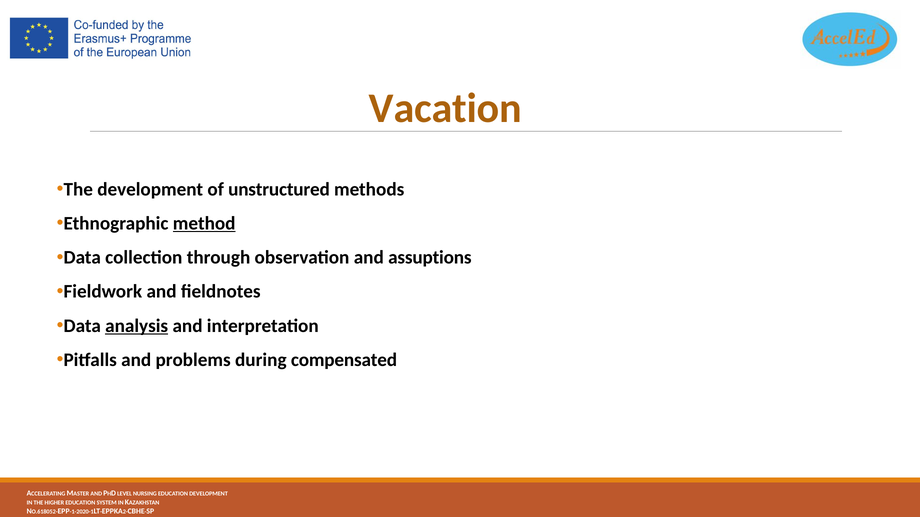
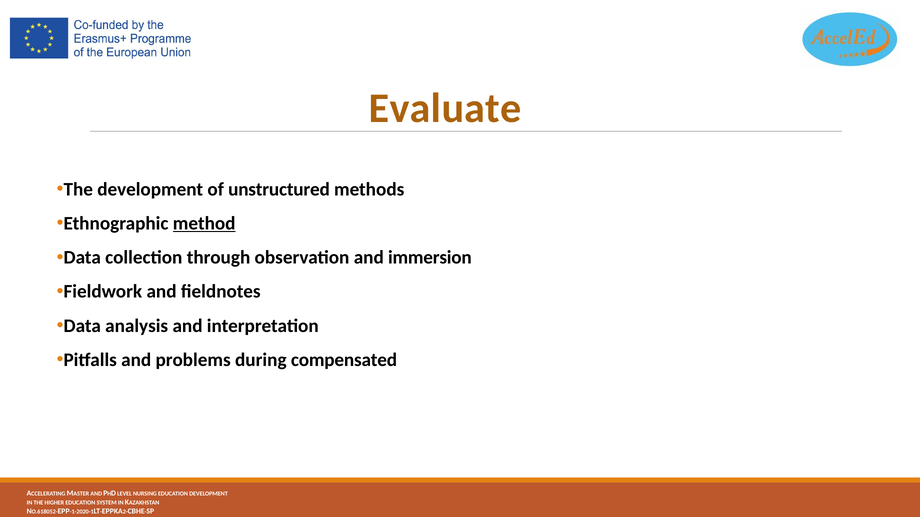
Vacation: Vacation -> Evaluate (445, 108)
assuptions: assuptions -> immersion (430, 258)
analysis underline: present -> none (137, 326)
